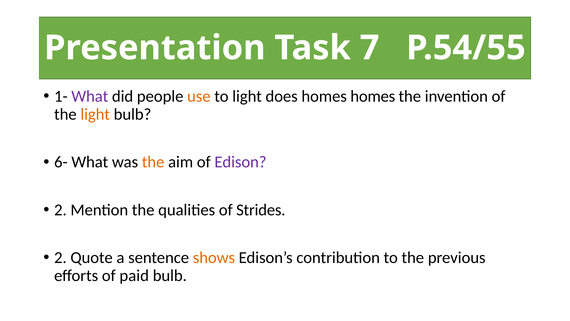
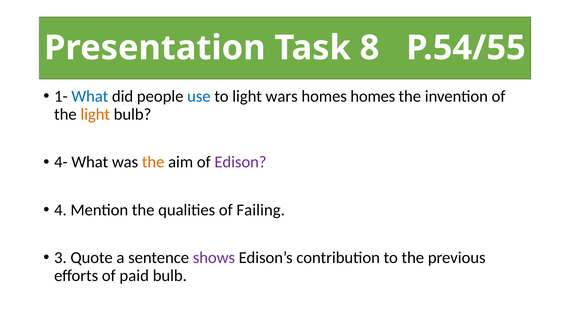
7: 7 -> 8 (370, 48)
What colour: purple -> blue (90, 96)
use colour: orange -> blue (199, 96)
does: does -> wars (282, 96)
6-: 6- -> 4- (61, 162)
2: 2 -> 4 (60, 210)
Strides: Strides -> Failing (261, 210)
2: 2 -> 3 (60, 257)
shows colour: orange -> purple (214, 257)
